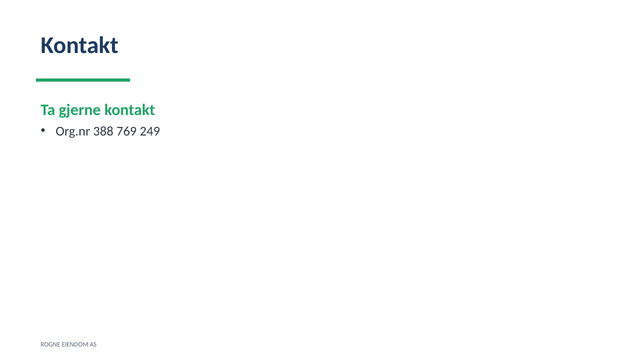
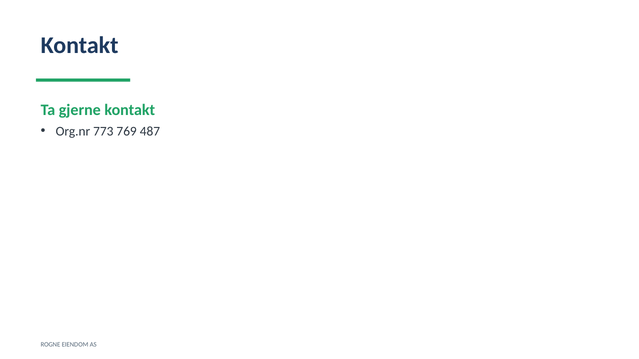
388: 388 -> 773 (103, 131)
249: 249 -> 487 (150, 131)
